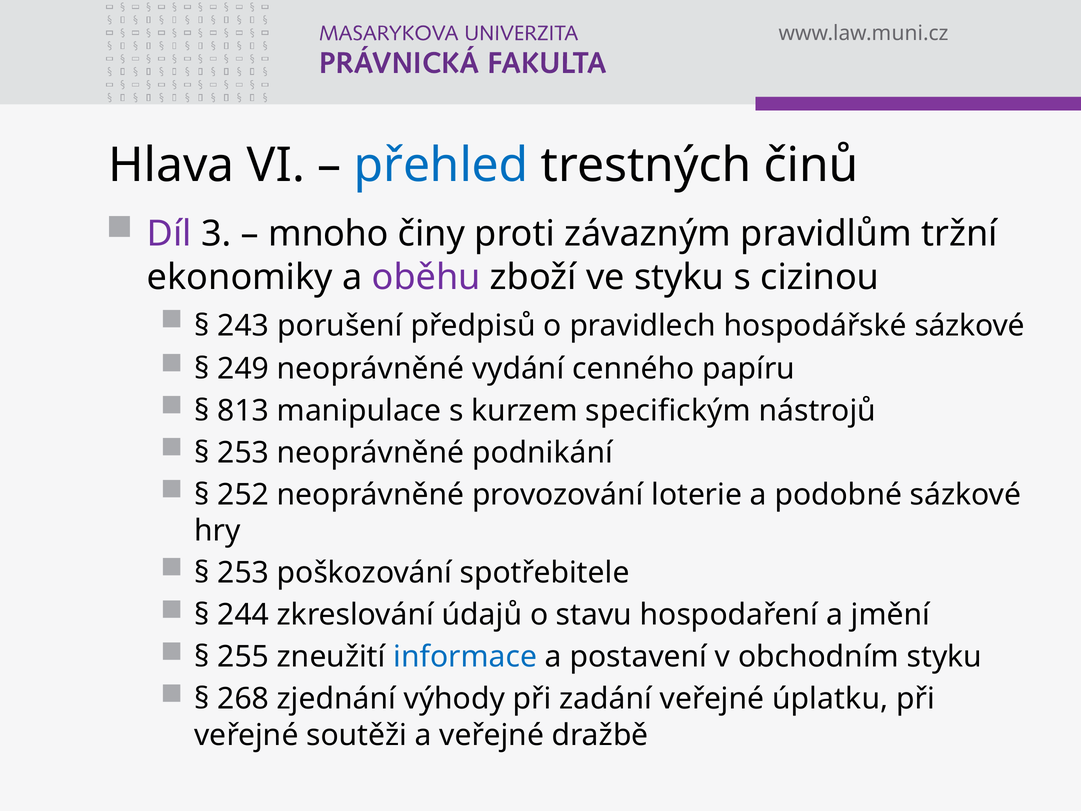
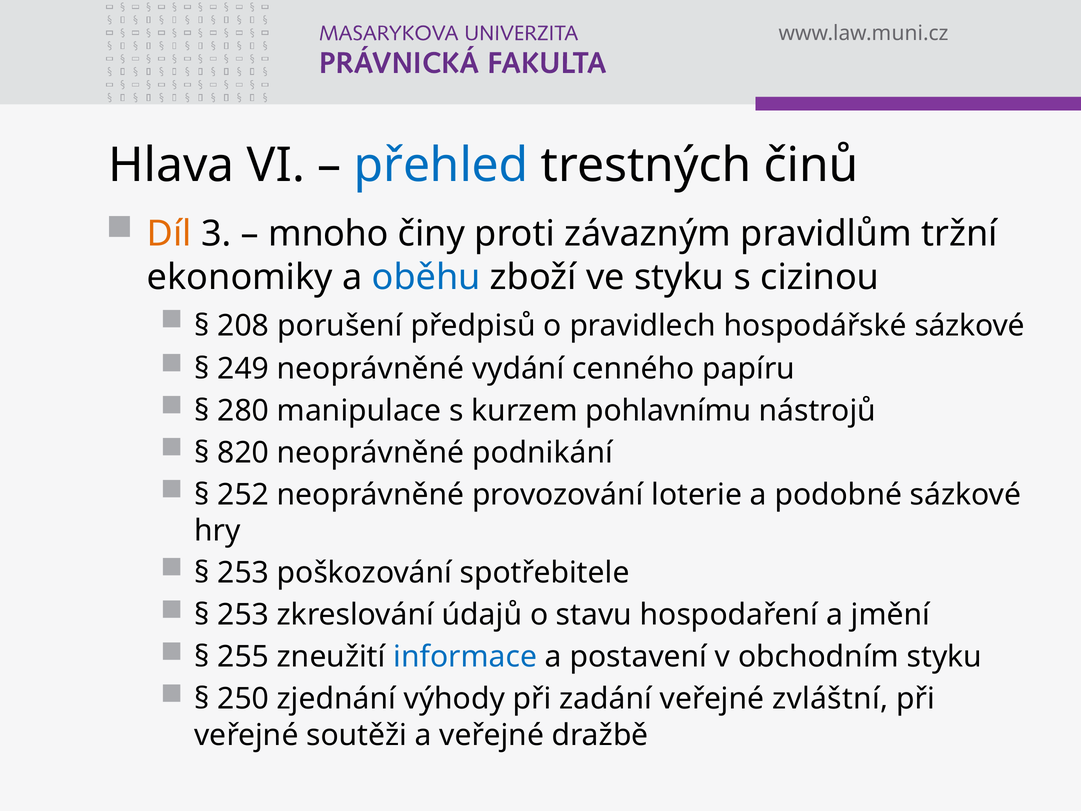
Díl colour: purple -> orange (169, 234)
oběhu colour: purple -> blue (426, 277)
243: 243 -> 208 (243, 326)
813: 813 -> 280 (243, 411)
specifickým: specifickým -> pohlavnímu (668, 411)
253: 253 -> 820 (243, 453)
244: 244 -> 253 (243, 615)
268: 268 -> 250 (243, 699)
úplatku: úplatku -> zvláštní (830, 699)
